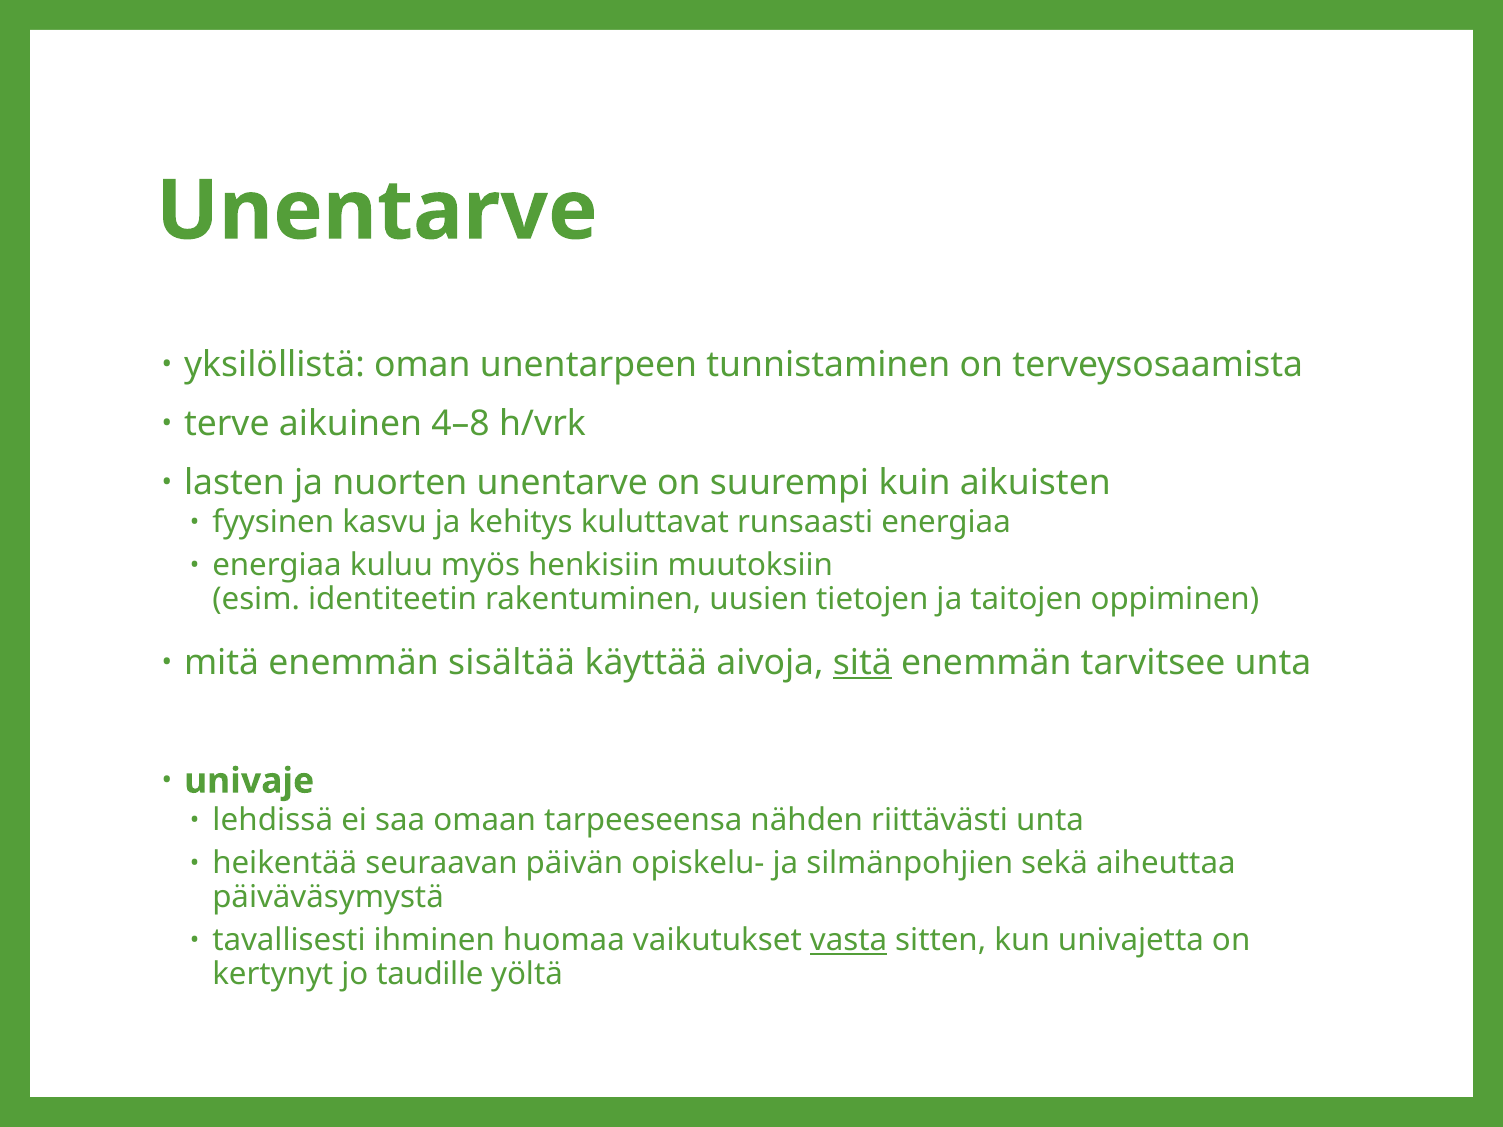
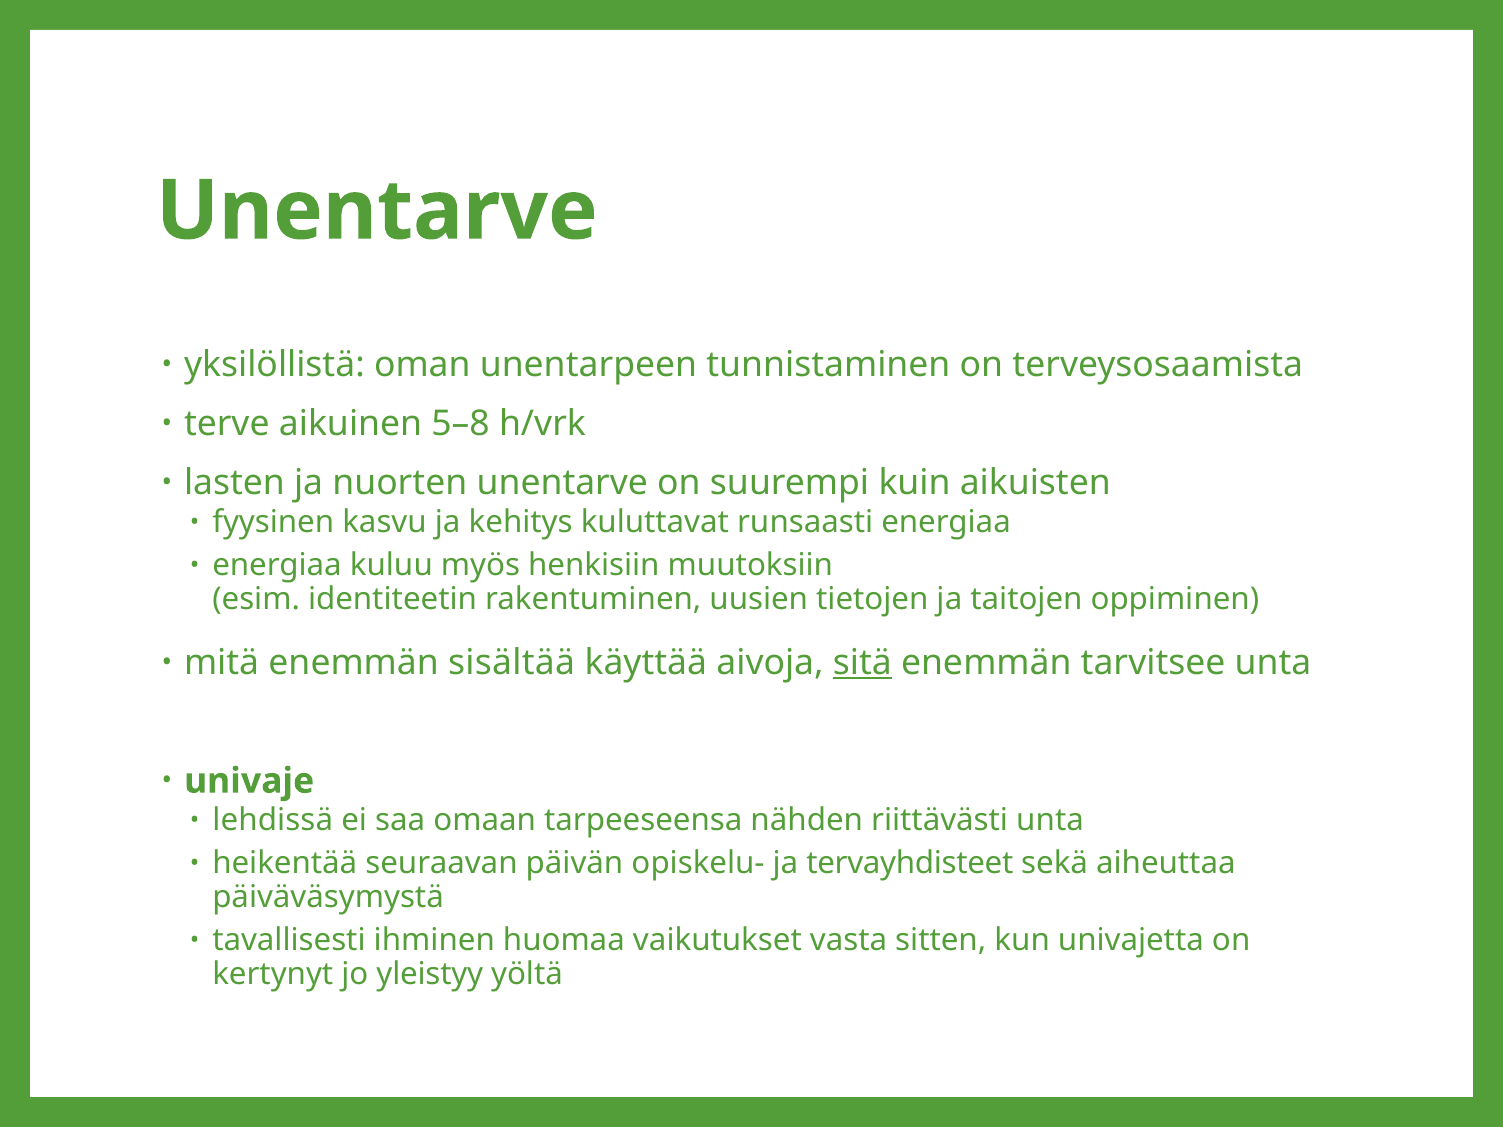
4–8: 4–8 -> 5–8 (461, 424)
silmänpohjien: silmänpohjien -> tervayhdisteet (910, 864)
vasta underline: present -> none (849, 941)
taudille: taudille -> yleistyy (430, 975)
